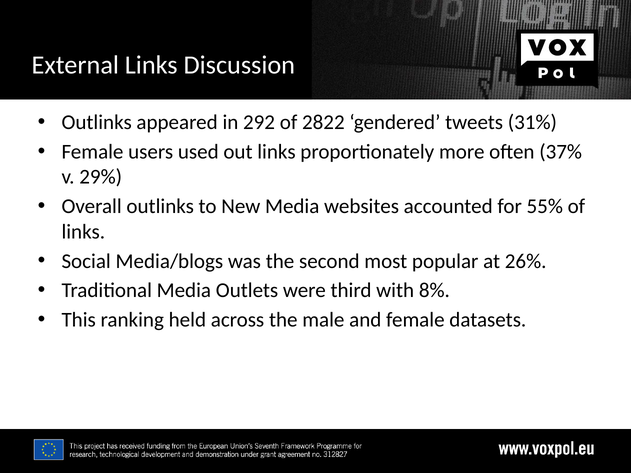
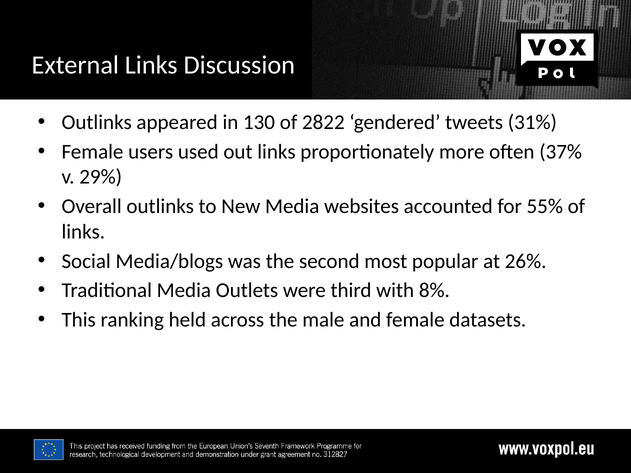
292: 292 -> 130 (259, 122)
